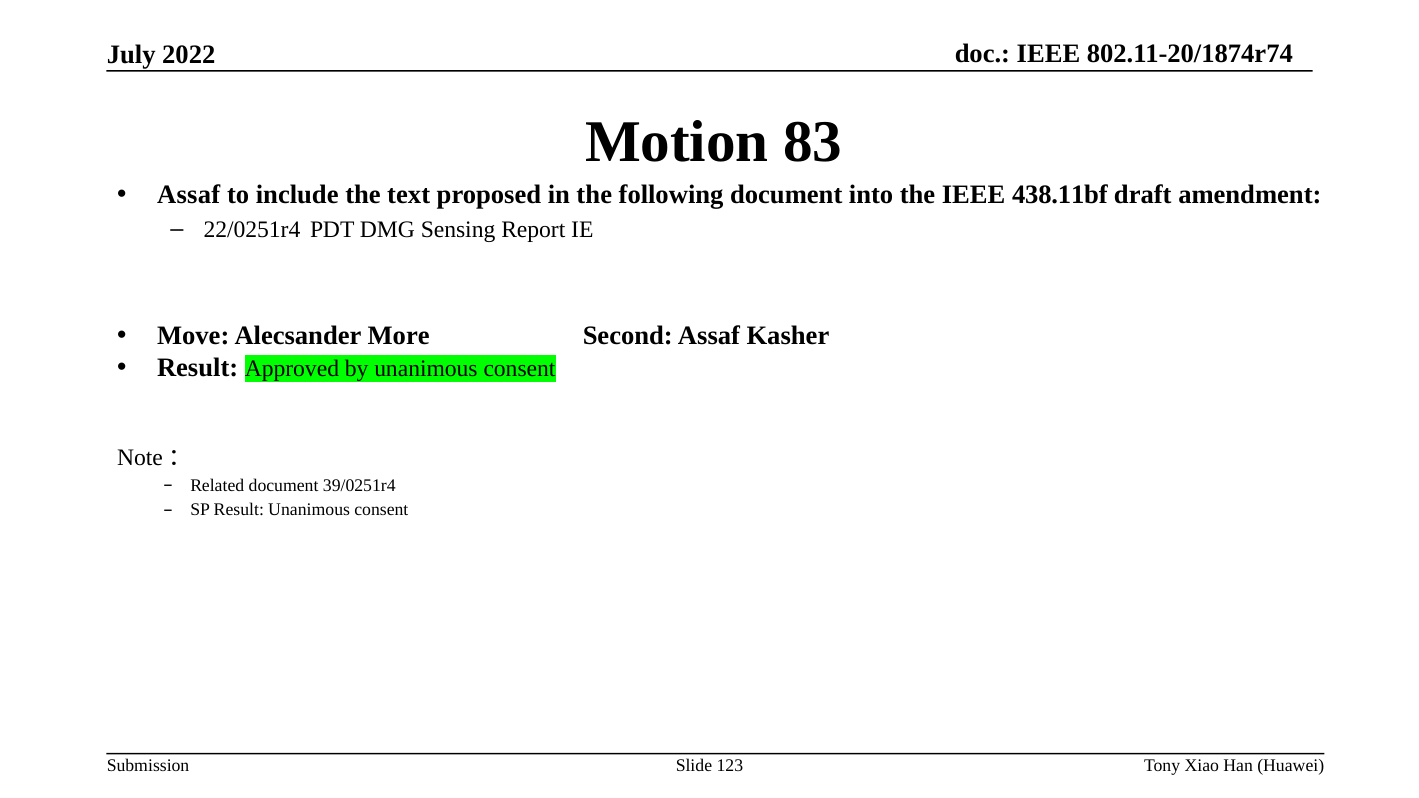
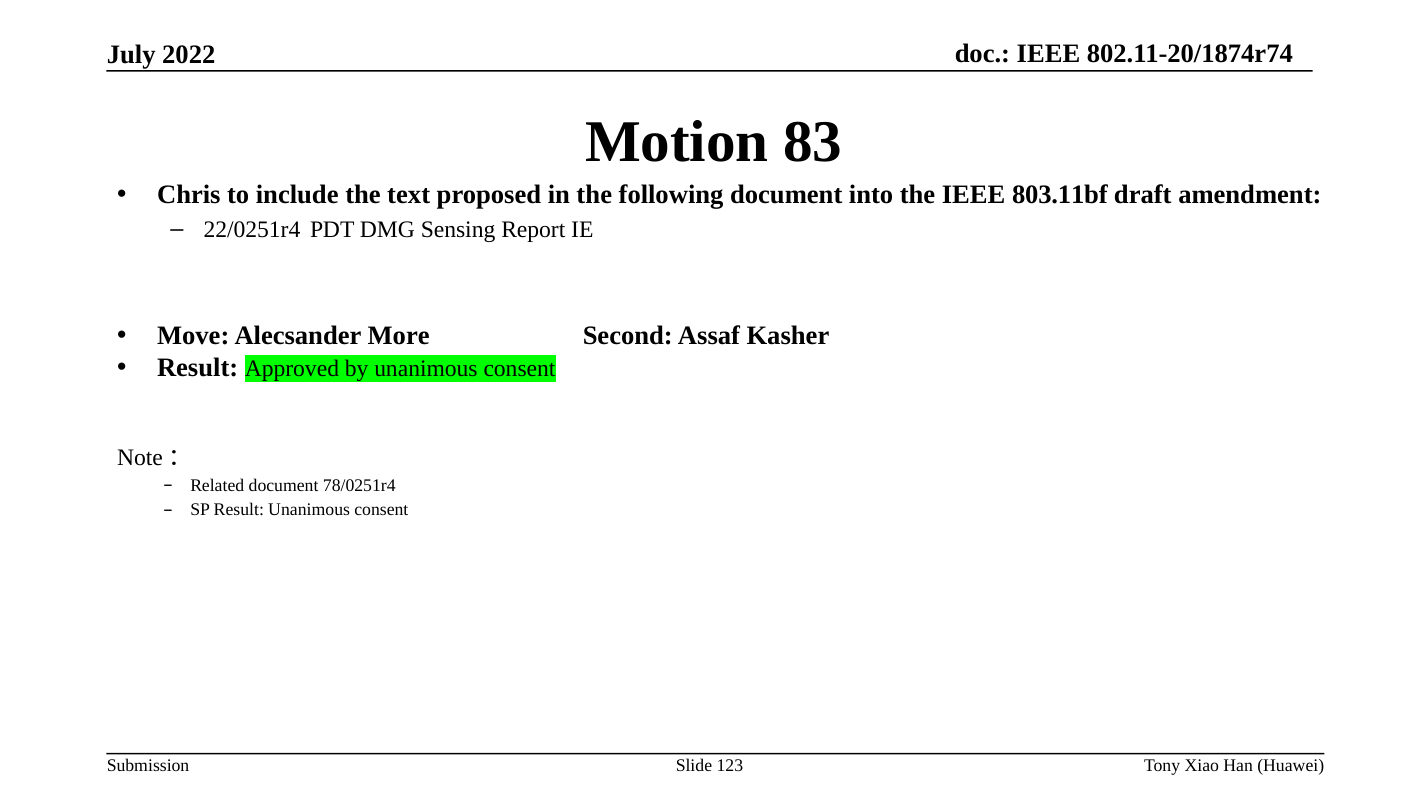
Assaf: Assaf -> Chris (189, 195)
438.11bf: 438.11bf -> 803.11bf (1060, 195)
39/0251r4: 39/0251r4 -> 78/0251r4 (359, 485)
